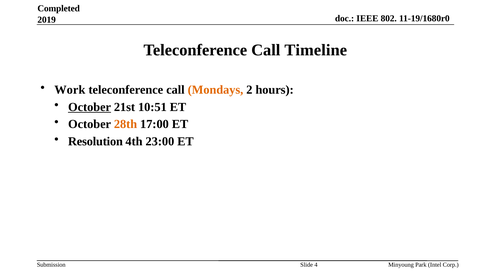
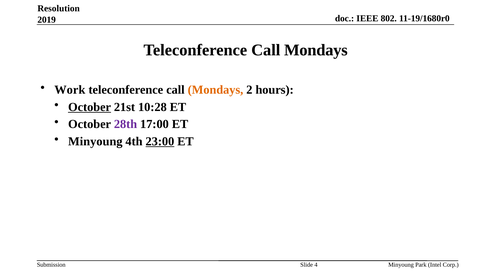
Completed: Completed -> Resolution (59, 9)
Timeline: Timeline -> Mondays (316, 50)
10:51: 10:51 -> 10:28 (152, 107)
28th colour: orange -> purple (126, 124)
Resolution: Resolution -> Minyoung (95, 141)
23:00 underline: none -> present (160, 141)
